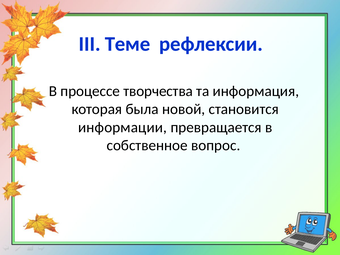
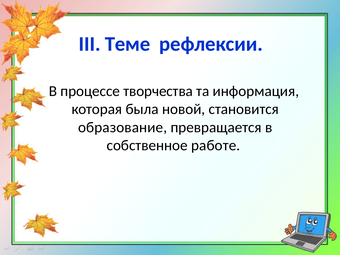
информации: информации -> образование (123, 127)
вопрос: вопрос -> работе (216, 146)
